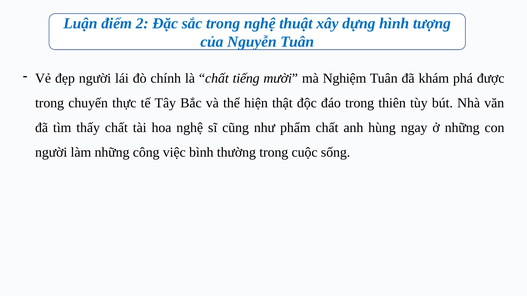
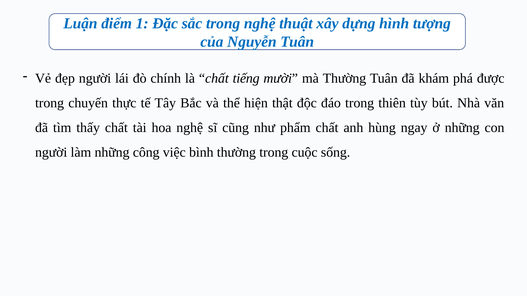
2: 2 -> 1 (142, 24)
mà Nghiệm: Nghiệm -> Thường (344, 79)
